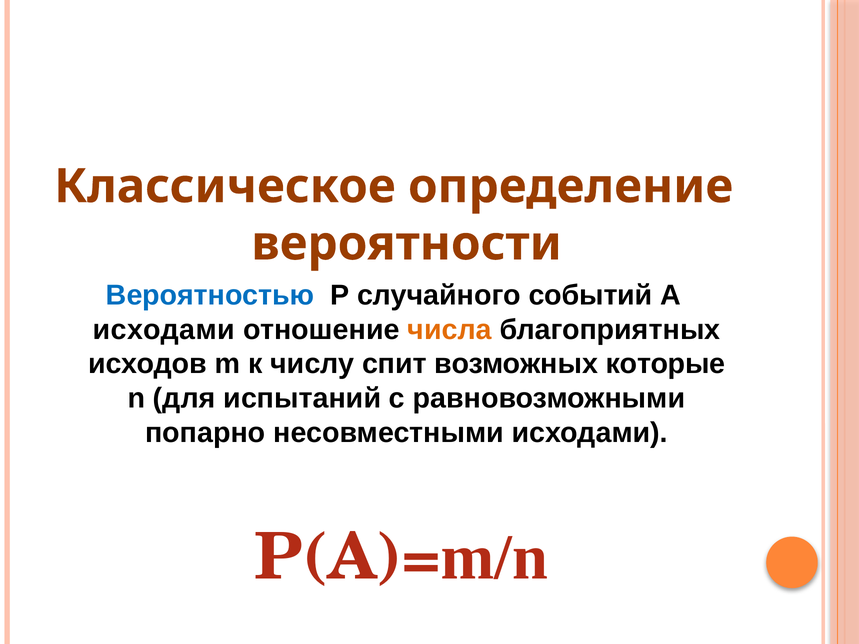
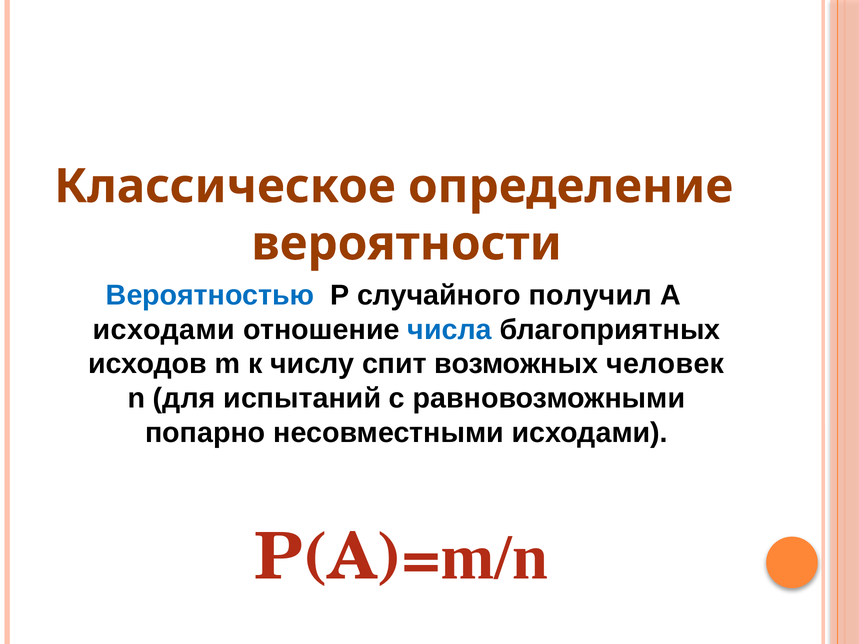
событий: событий -> получил (590, 295)
числа colour: orange -> blue (450, 330)
которые: которые -> человек (665, 364)
